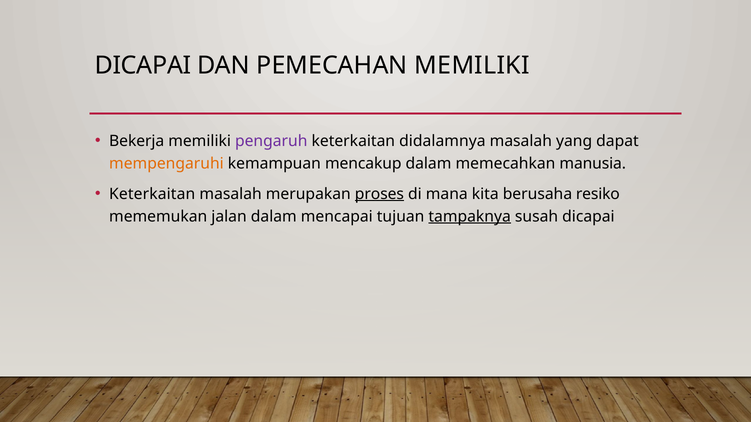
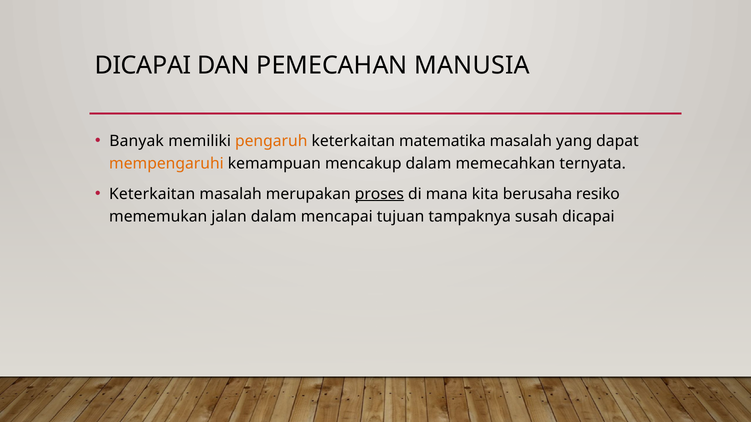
PEMECAHAN MEMILIKI: MEMILIKI -> MANUSIA (472, 66)
Bekerja: Bekerja -> Banyak (137, 141)
pengaruh colour: purple -> orange (271, 141)
didalamnya: didalamnya -> matematika (442, 141)
manusia: manusia -> ternyata (593, 164)
tampaknya underline: present -> none (470, 217)
